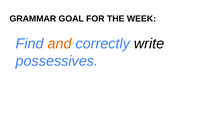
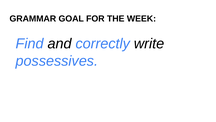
and colour: orange -> black (60, 43)
